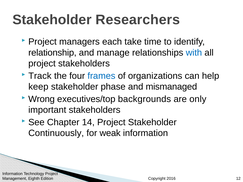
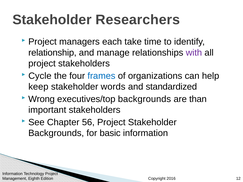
with colour: blue -> purple (194, 53)
Track: Track -> Cycle (40, 76)
phase: phase -> words (113, 87)
mismanaged: mismanaged -> standardized (171, 87)
only: only -> than (198, 99)
14: 14 -> 56 (88, 122)
Continuously: Continuously -> Backgrounds (56, 133)
weak: weak -> basic (110, 133)
